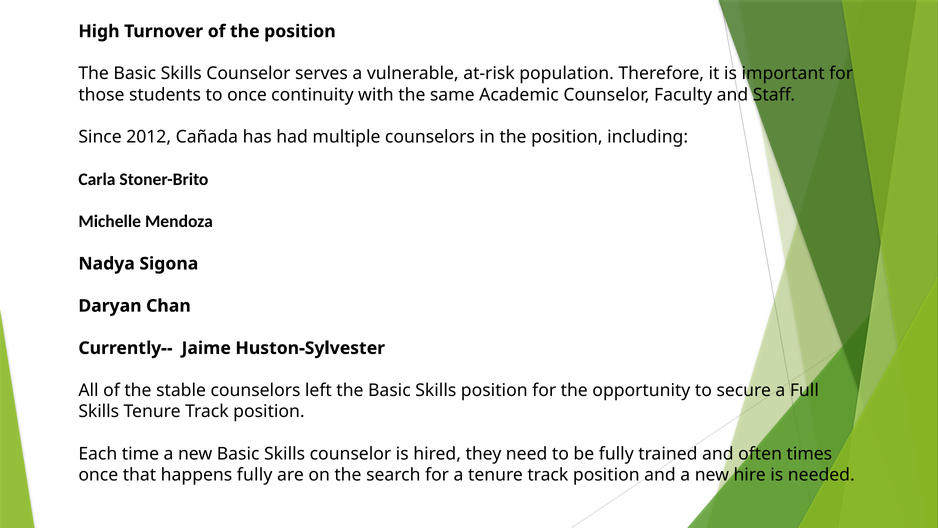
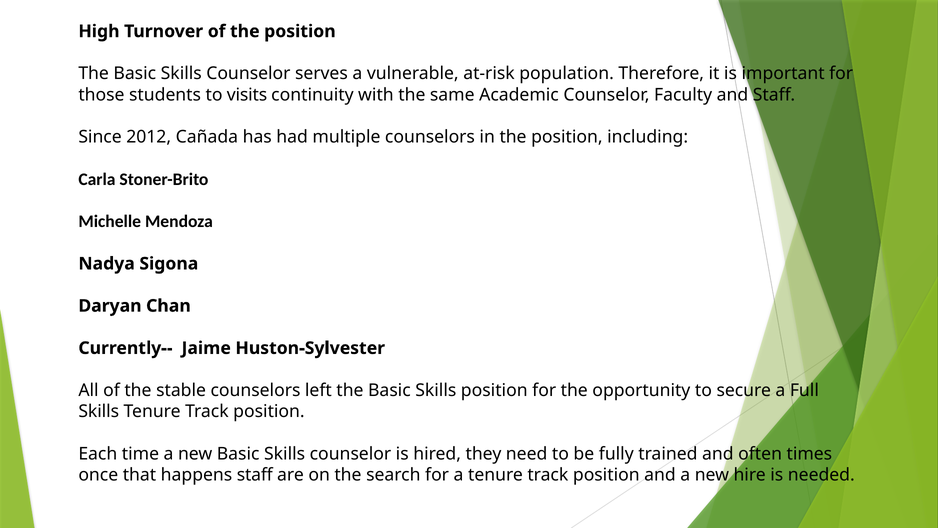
to once: once -> visits (247, 95)
happens fully: fully -> staff (255, 475)
